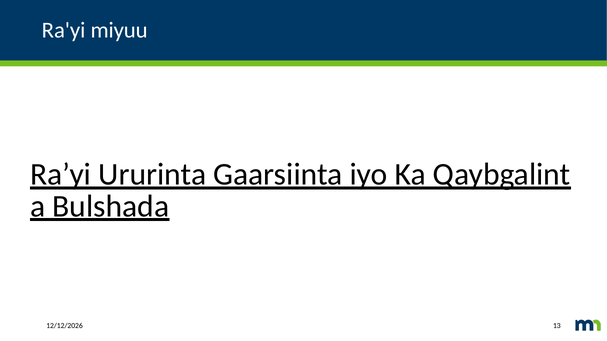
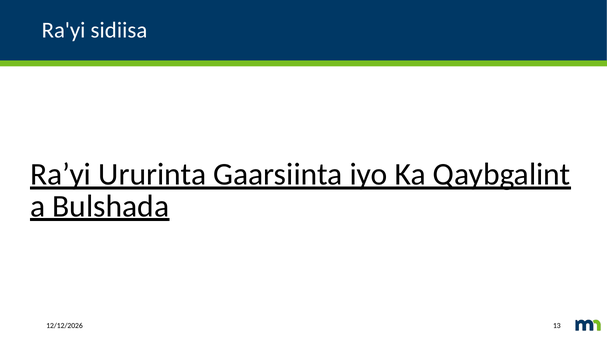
miyuu: miyuu -> sidiisa (119, 30)
